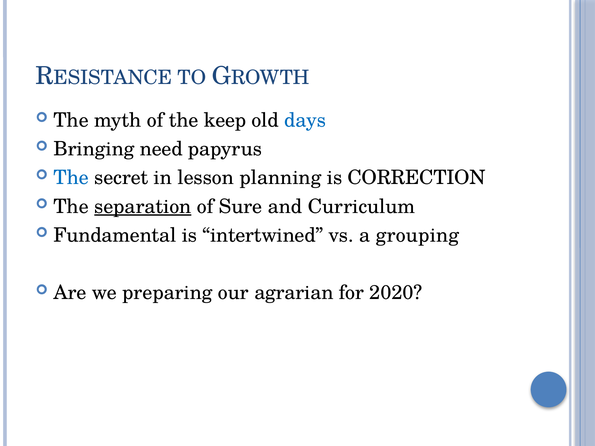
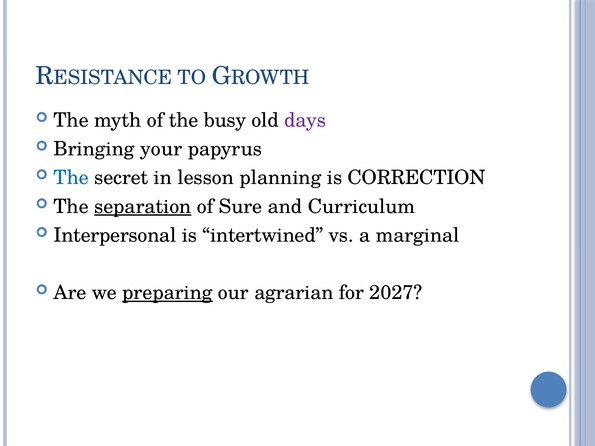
keep: keep -> busy (225, 120)
days colour: blue -> purple (305, 120)
need: need -> your (161, 149)
Fundamental: Fundamental -> Interpersonal (115, 235)
grouping: grouping -> marginal (418, 235)
preparing underline: none -> present (167, 293)
2020: 2020 -> 2027 (396, 293)
